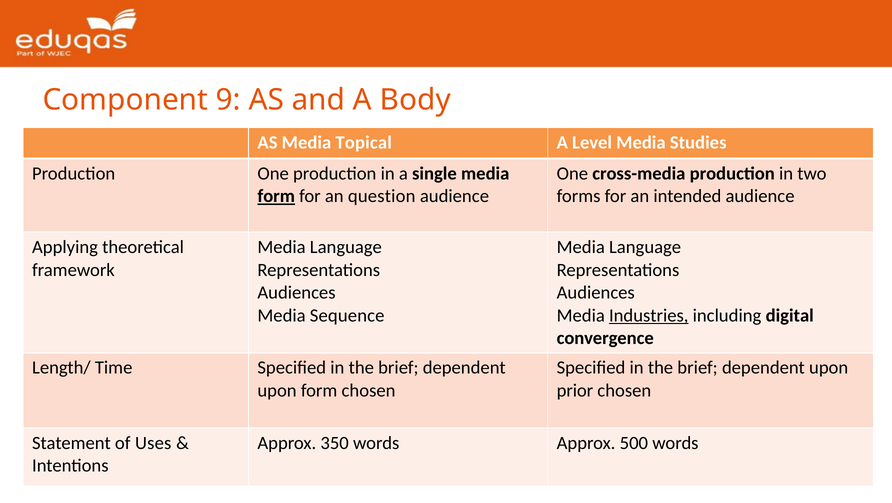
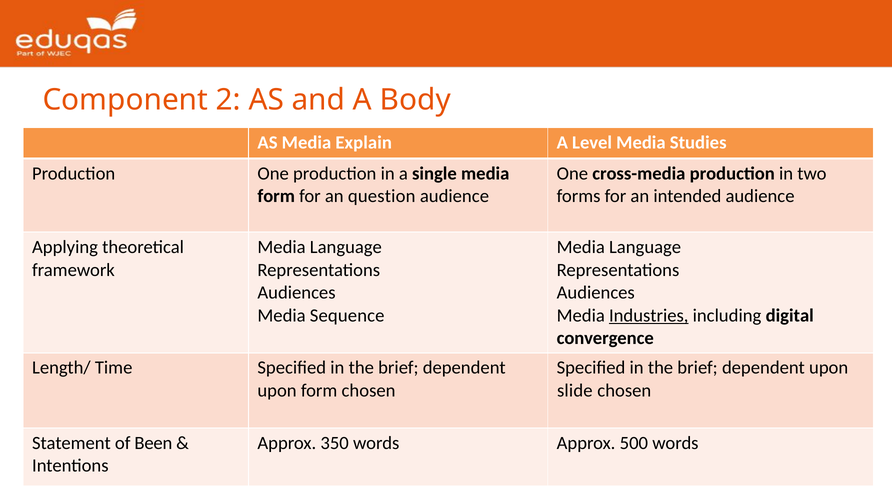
9: 9 -> 2 (228, 100)
Topical: Topical -> Explain (364, 142)
form underline: present -> none (276, 196)
prior: prior -> slide (575, 390)
Uses: Uses -> Been (153, 443)
